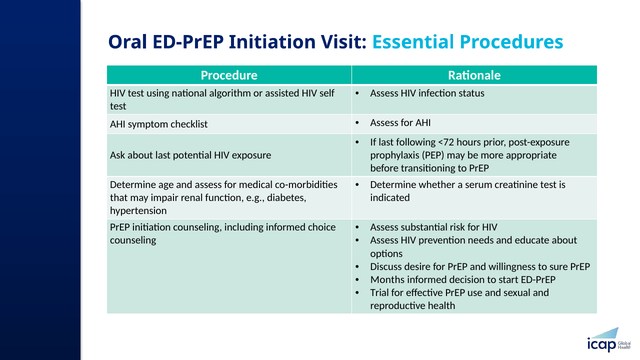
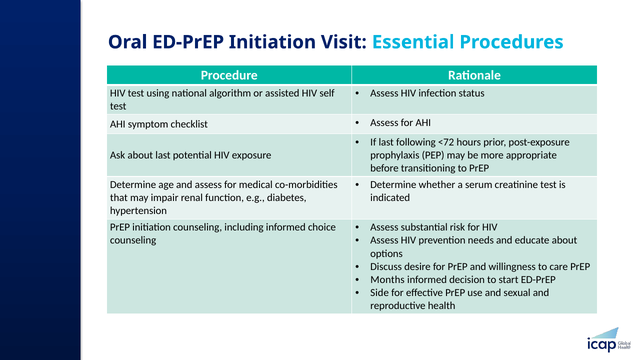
sure: sure -> care (559, 267)
Trial: Trial -> Side (380, 293)
